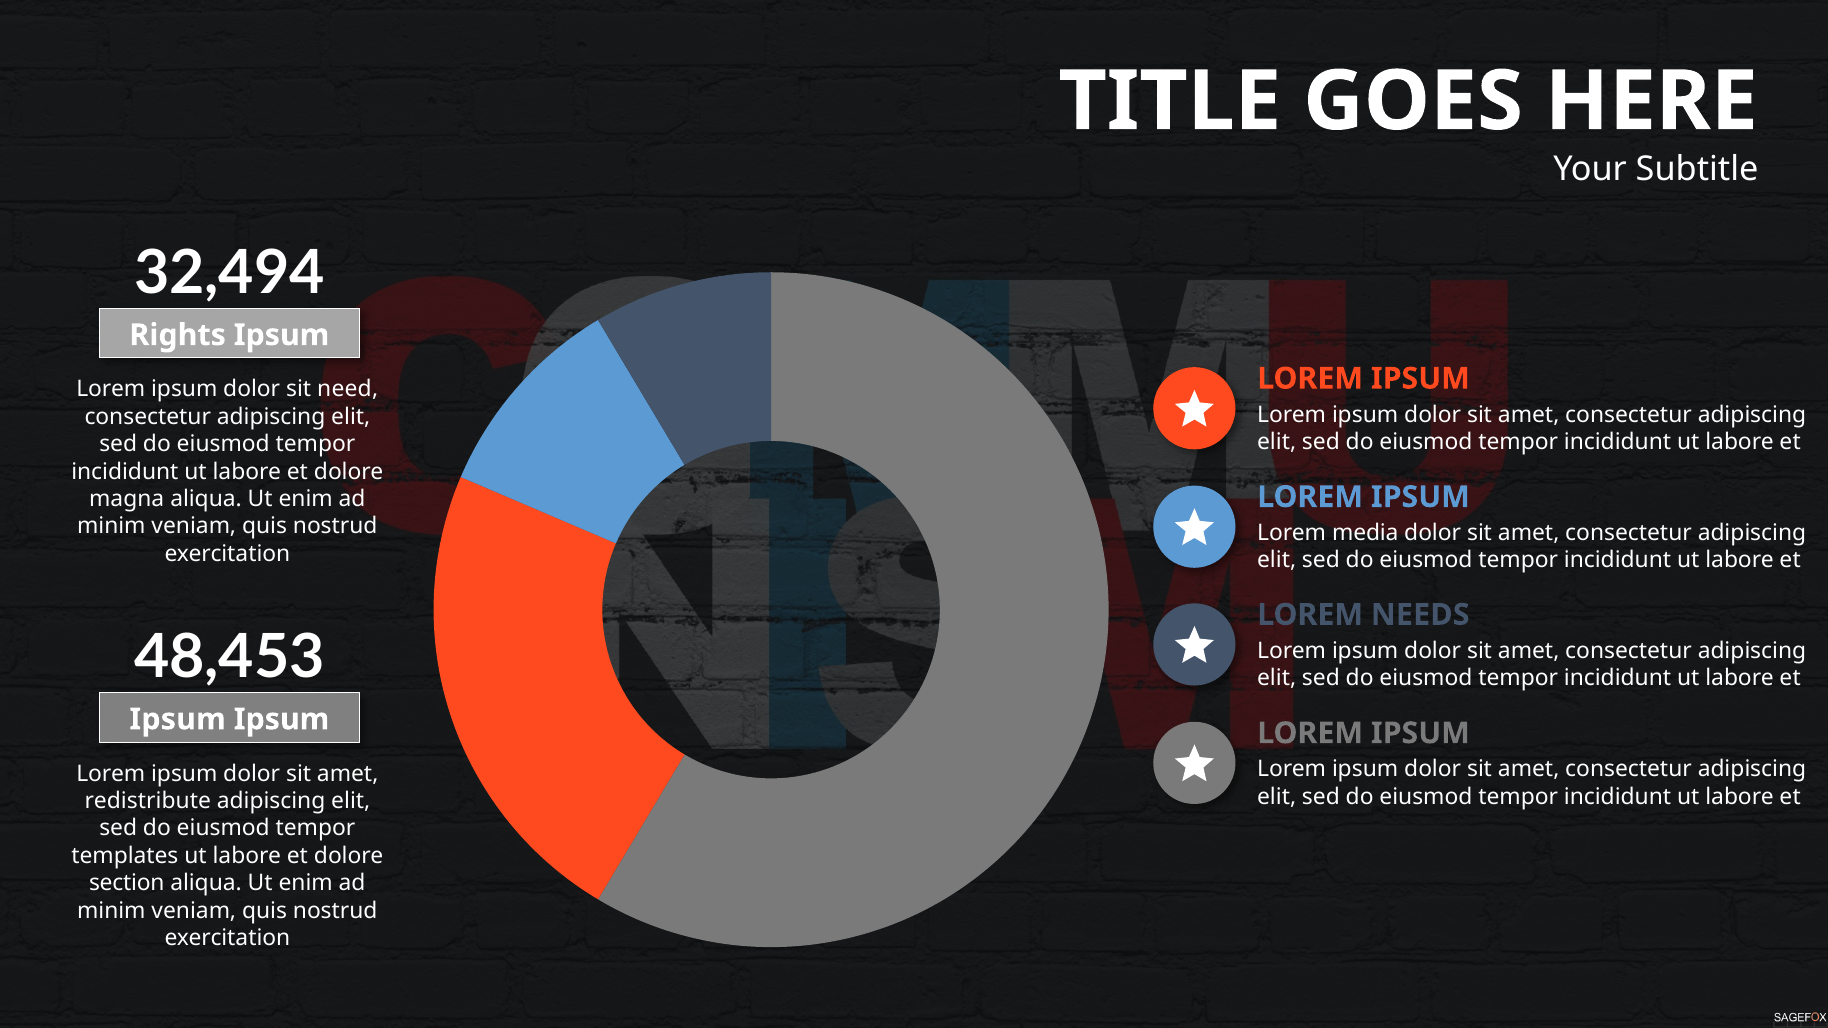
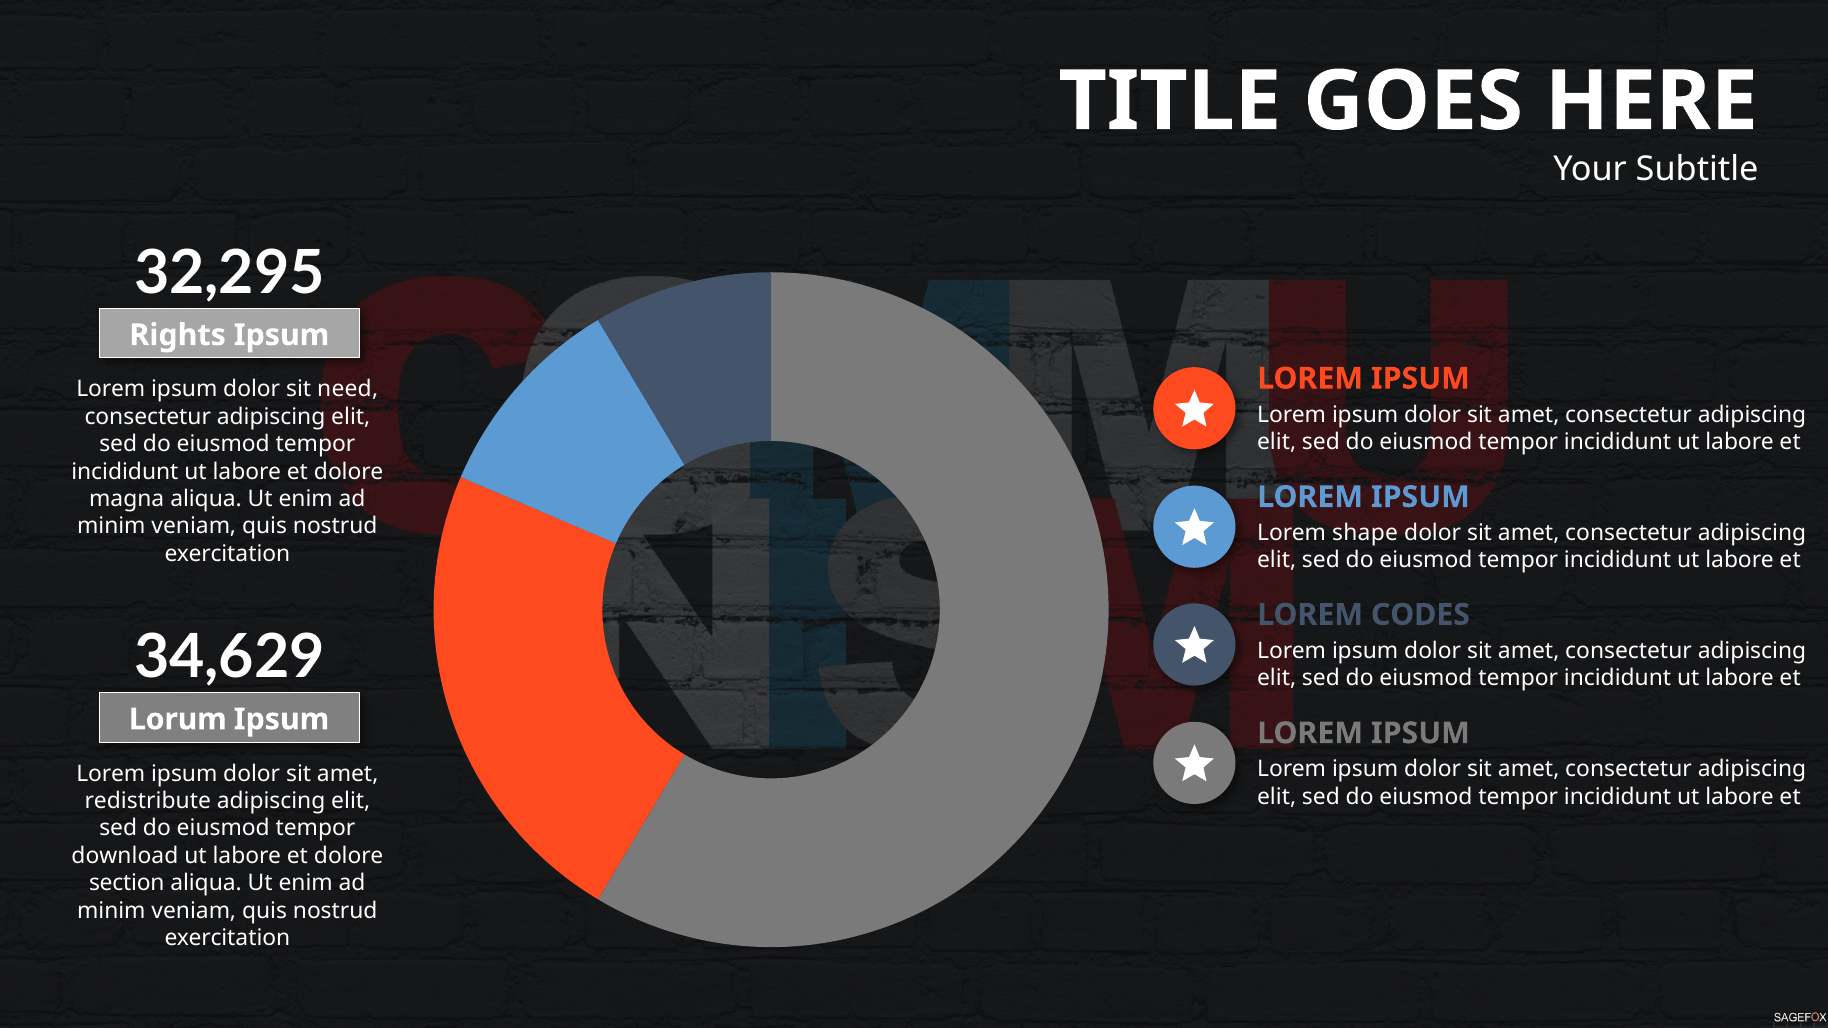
32,494: 32,494 -> 32,295 (229, 274)
media: media -> shape (1365, 533)
NEEDS: NEEDS -> CODES (1420, 615)
48,453: 48,453 -> 34,629 (229, 658)
Ipsum: Ipsum -> Lorum (178, 719)
templates: templates -> download (125, 856)
